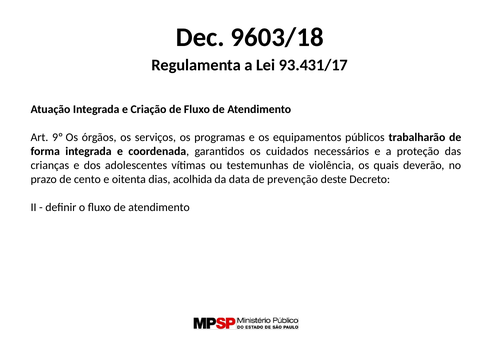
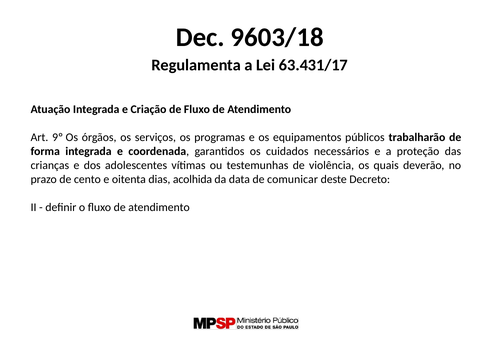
93.431/17: 93.431/17 -> 63.431/17 (313, 65)
prevenção: prevenção -> comunicar (293, 179)
